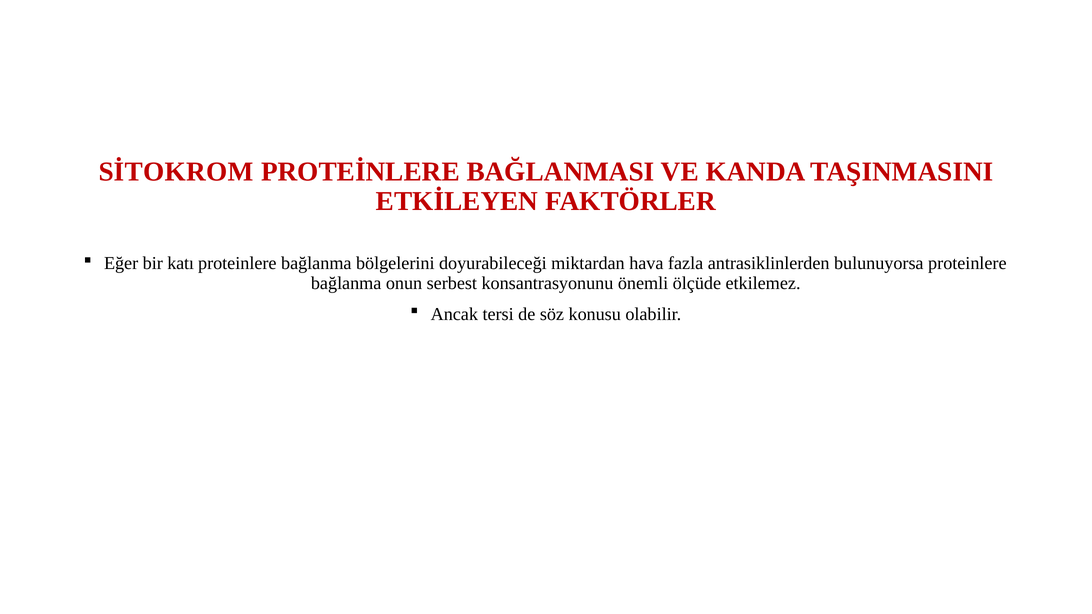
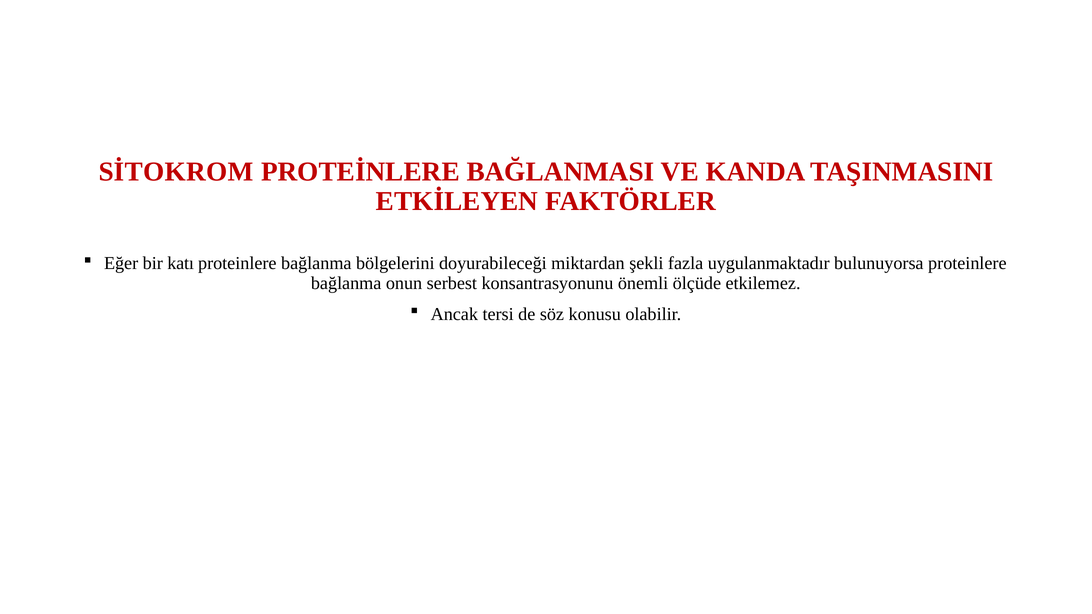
hava: hava -> şekli (646, 264)
antrasiklinlerden: antrasiklinlerden -> uygulanmaktadır (769, 264)
